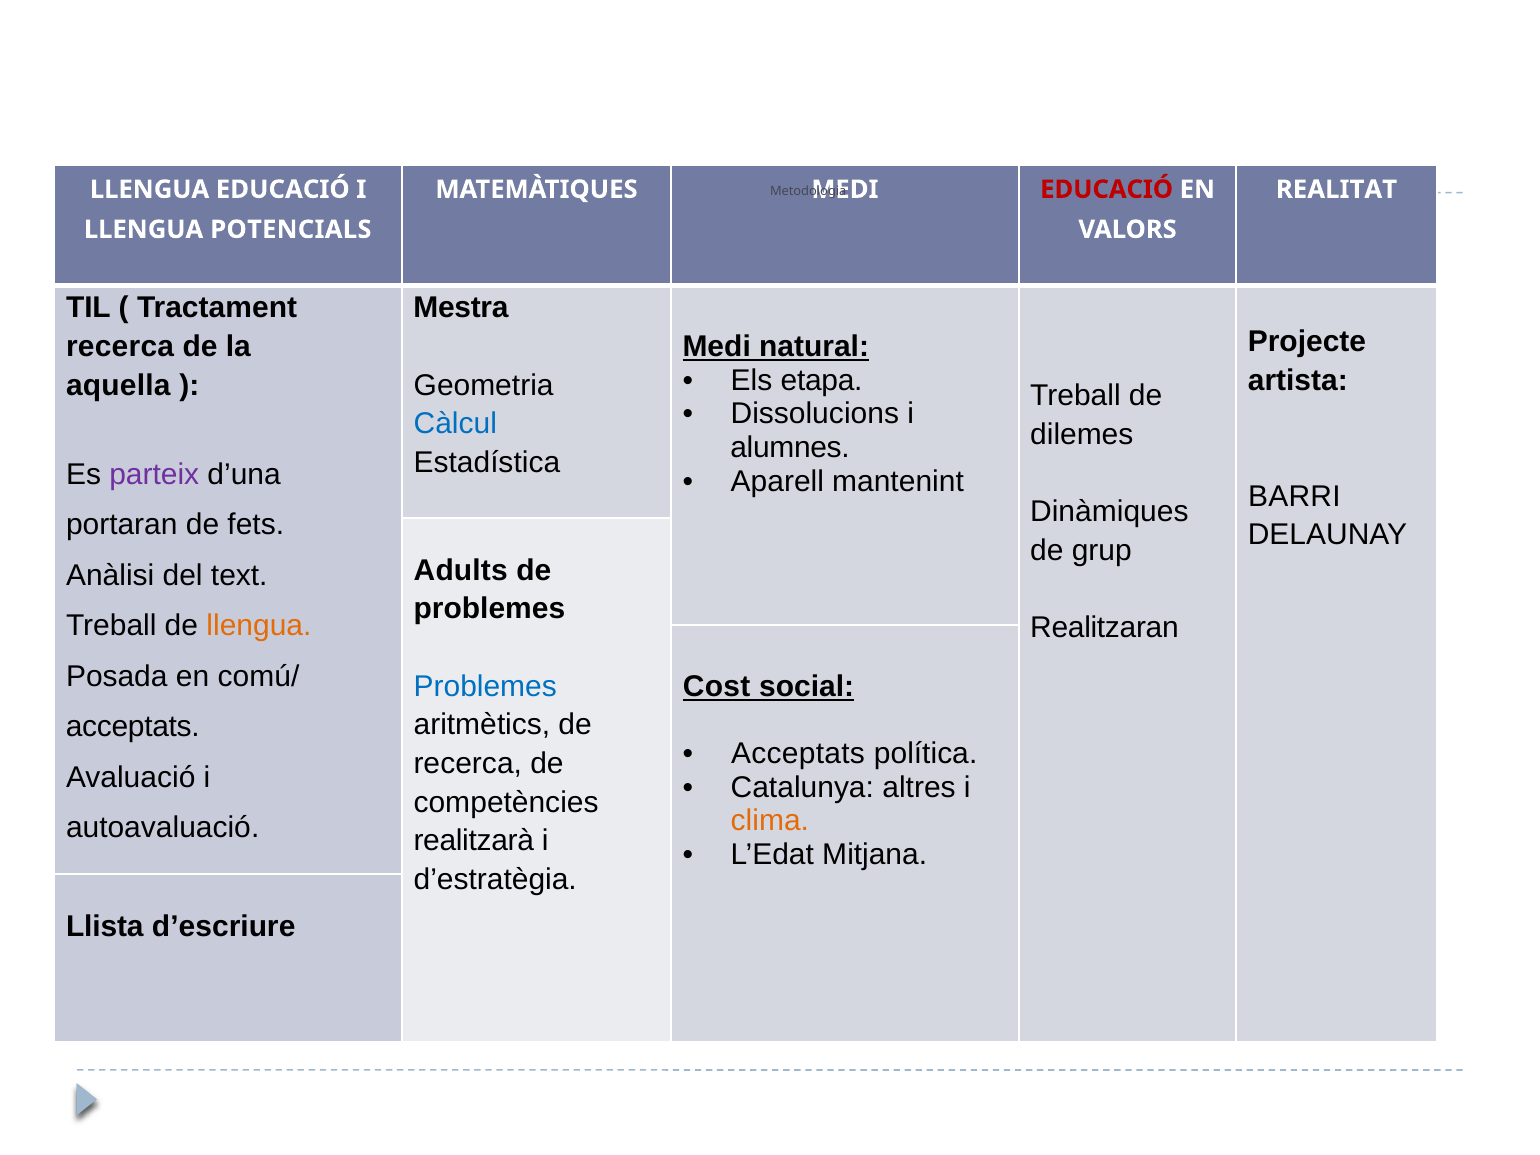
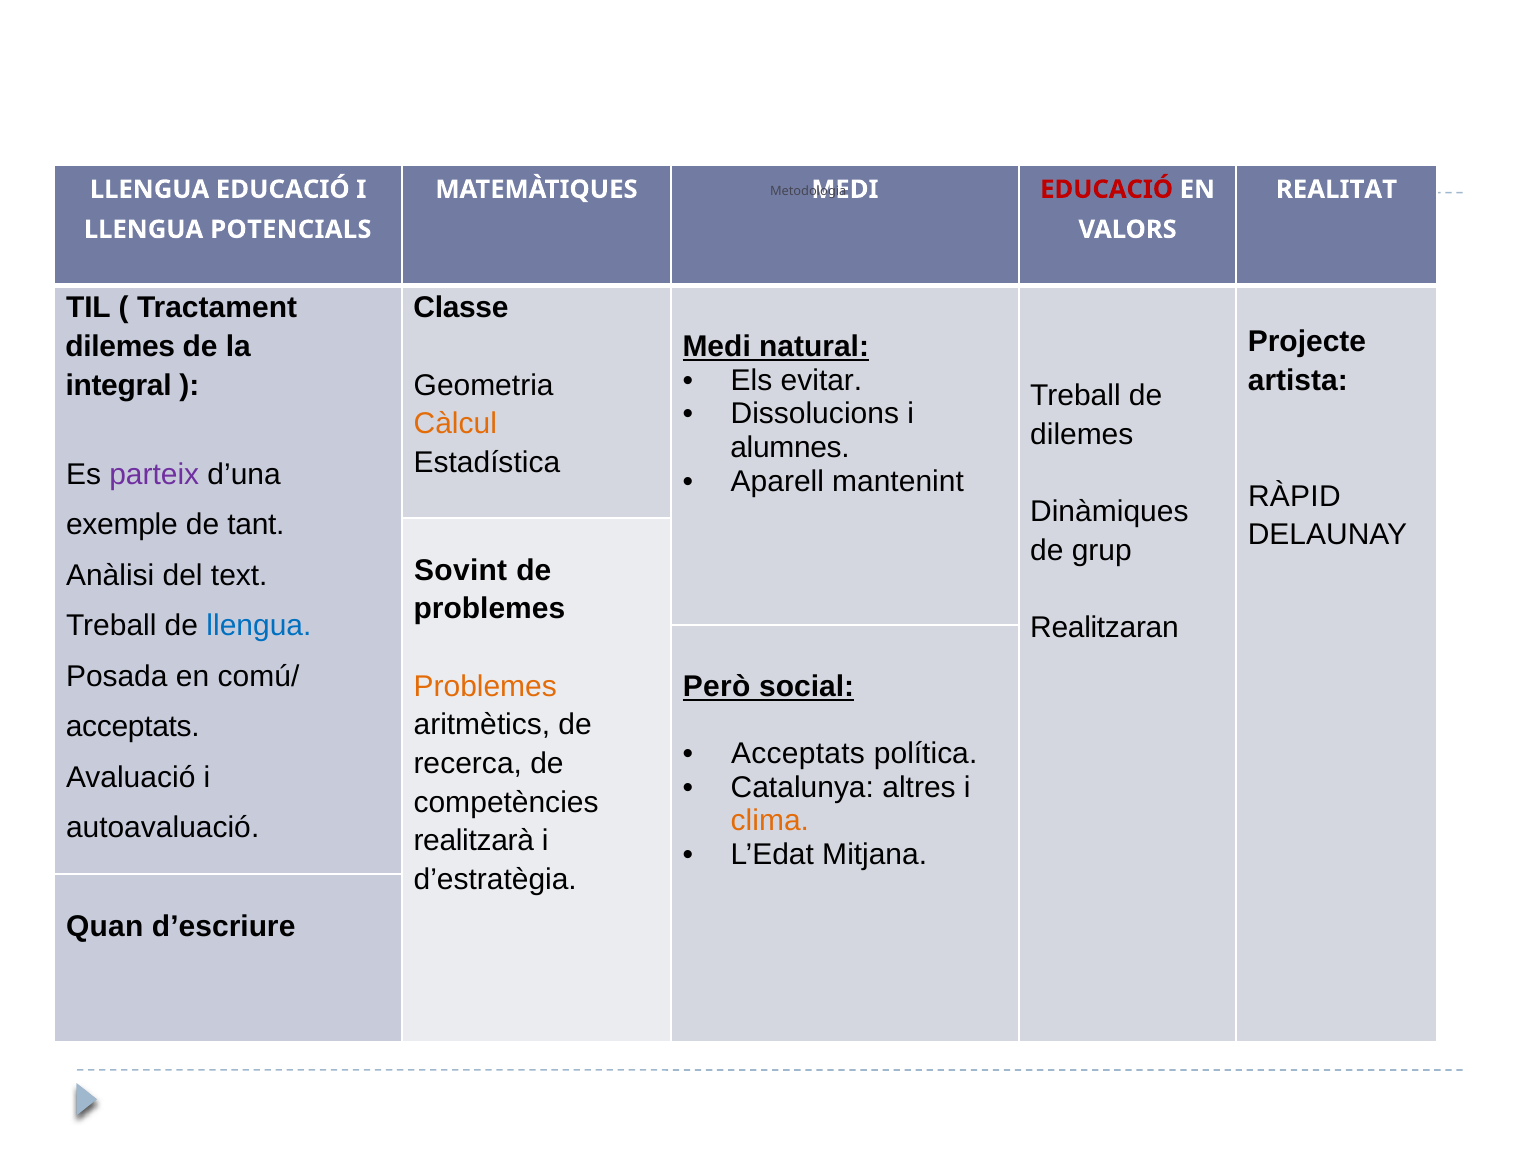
Mestra: Mestra -> Classe (461, 308)
recerca: recerca -> dilemes (120, 347)
etapa: etapa -> evitar (821, 380)
aquella: aquella -> integral (119, 385)
Càlcul colour: blue -> orange (455, 424)
BARRI: BARRI -> RÀPID (1294, 496)
portaran: portaran -> exemple (122, 525)
fets: fets -> tant (256, 525)
Adults: Adults -> Sovint (461, 570)
llengua colour: orange -> blue (259, 626)
Problemes colour: blue -> orange (485, 686)
Cost: Cost -> Però (717, 686)
Llista: Llista -> Quan (105, 926)
